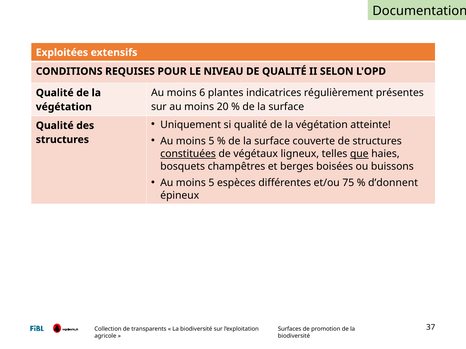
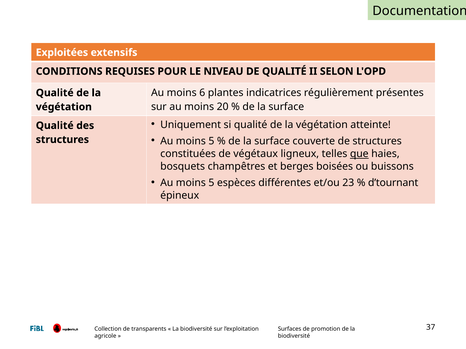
constituées underline: present -> none (188, 154)
75: 75 -> 23 (348, 183)
d’donnent: d’donnent -> d’tournant (393, 183)
